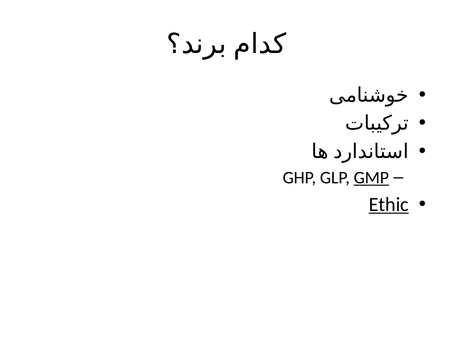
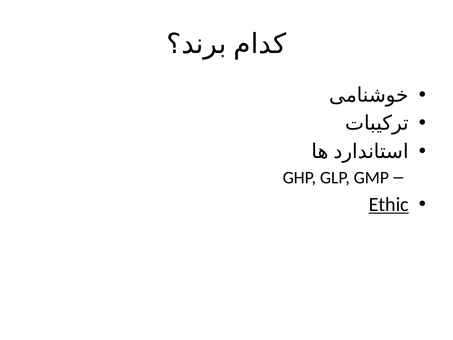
GMP underline: present -> none (371, 177)
